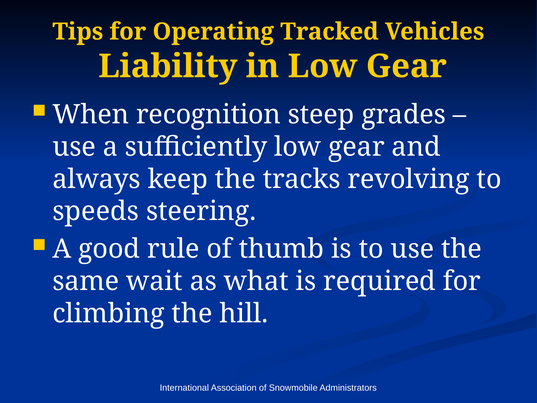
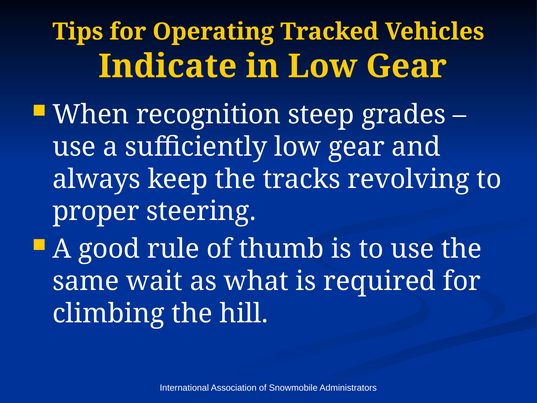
Liability: Liability -> Indicate (168, 66)
speeds: speeds -> proper (96, 211)
